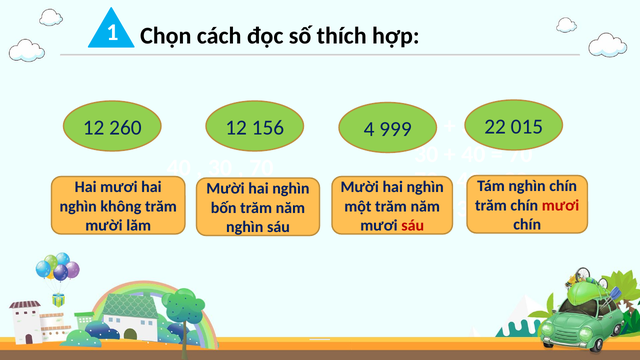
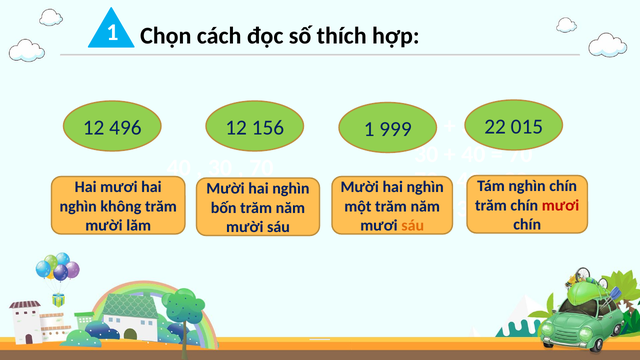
260: 260 -> 496 (125, 127)
156 4: 4 -> 1 (369, 129)
sáu colour: red -> orange (413, 226)
nghìn: nghìn -> mười (245, 227)
